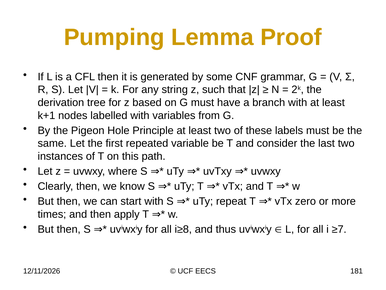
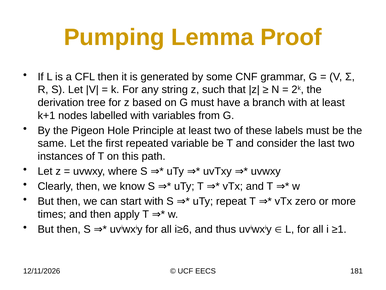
i≥8: i≥8 -> i≥6 (183, 229)
≥7: ≥7 -> ≥1 (339, 229)
